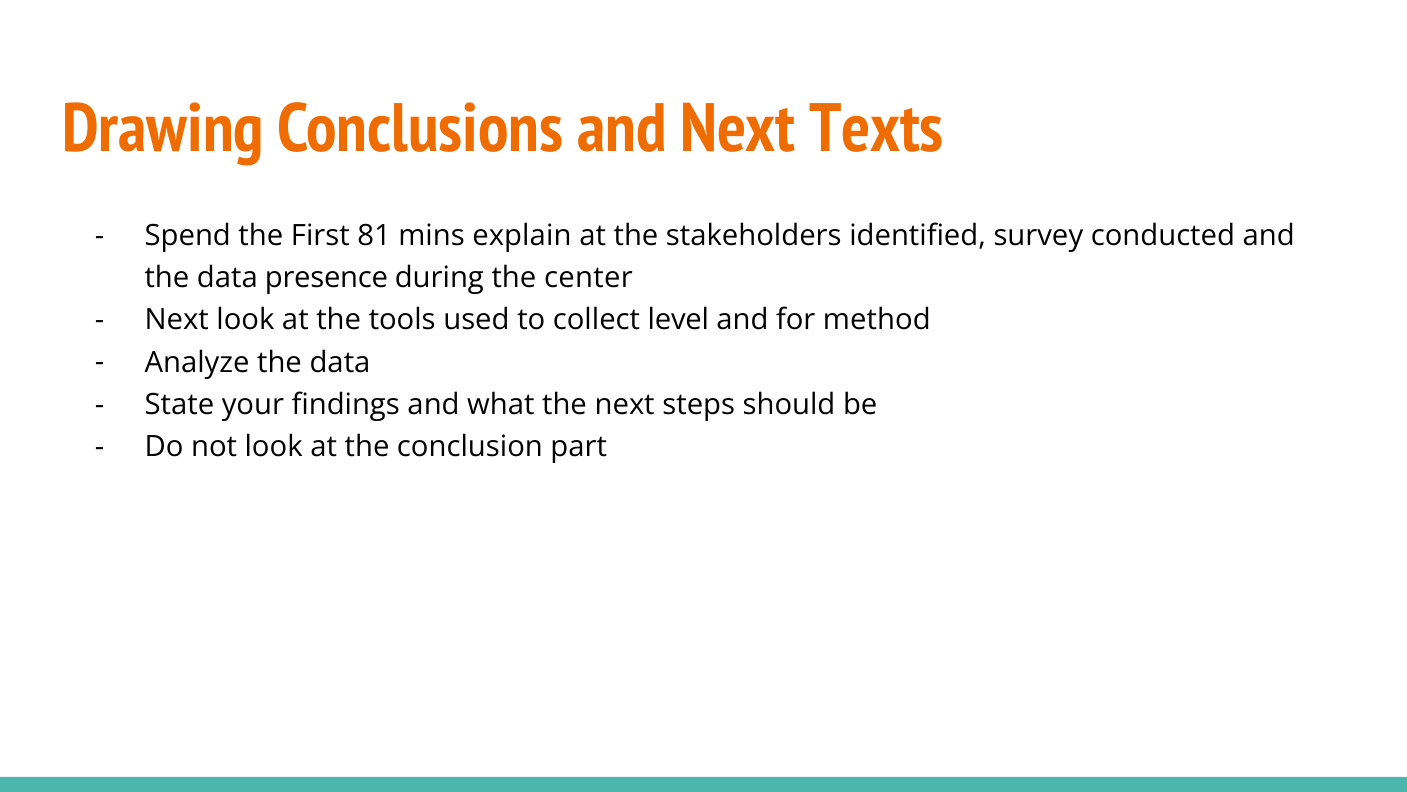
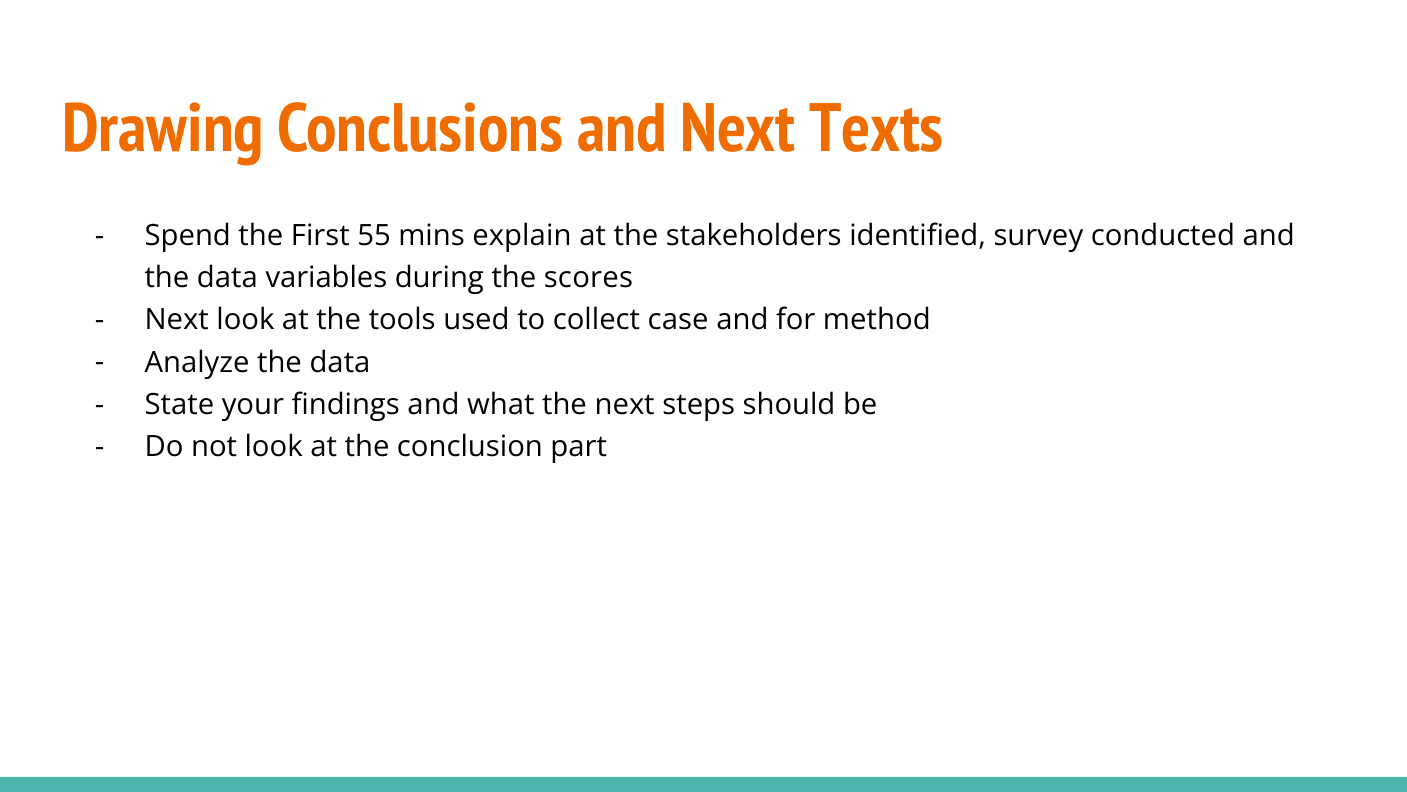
81: 81 -> 55 (374, 236)
presence: presence -> variables (326, 278)
center: center -> scores (588, 278)
level: level -> case (678, 320)
